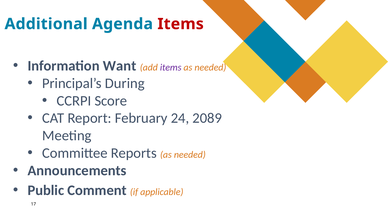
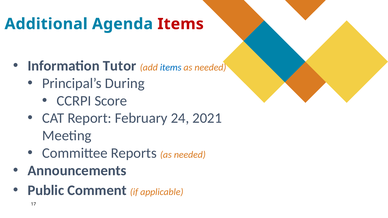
Want: Want -> Tutor (120, 66)
items colour: purple -> blue (171, 68)
2089: 2089 -> 2021 (207, 118)
